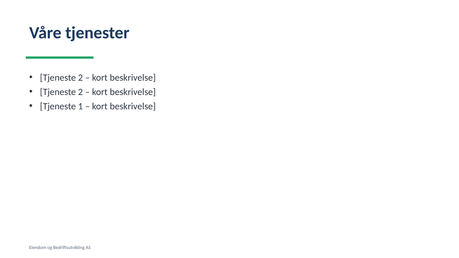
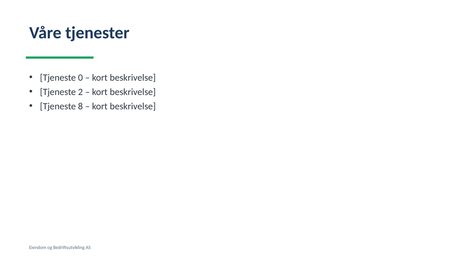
2: 2 -> 0 (80, 78)
1: 1 -> 8 (80, 106)
